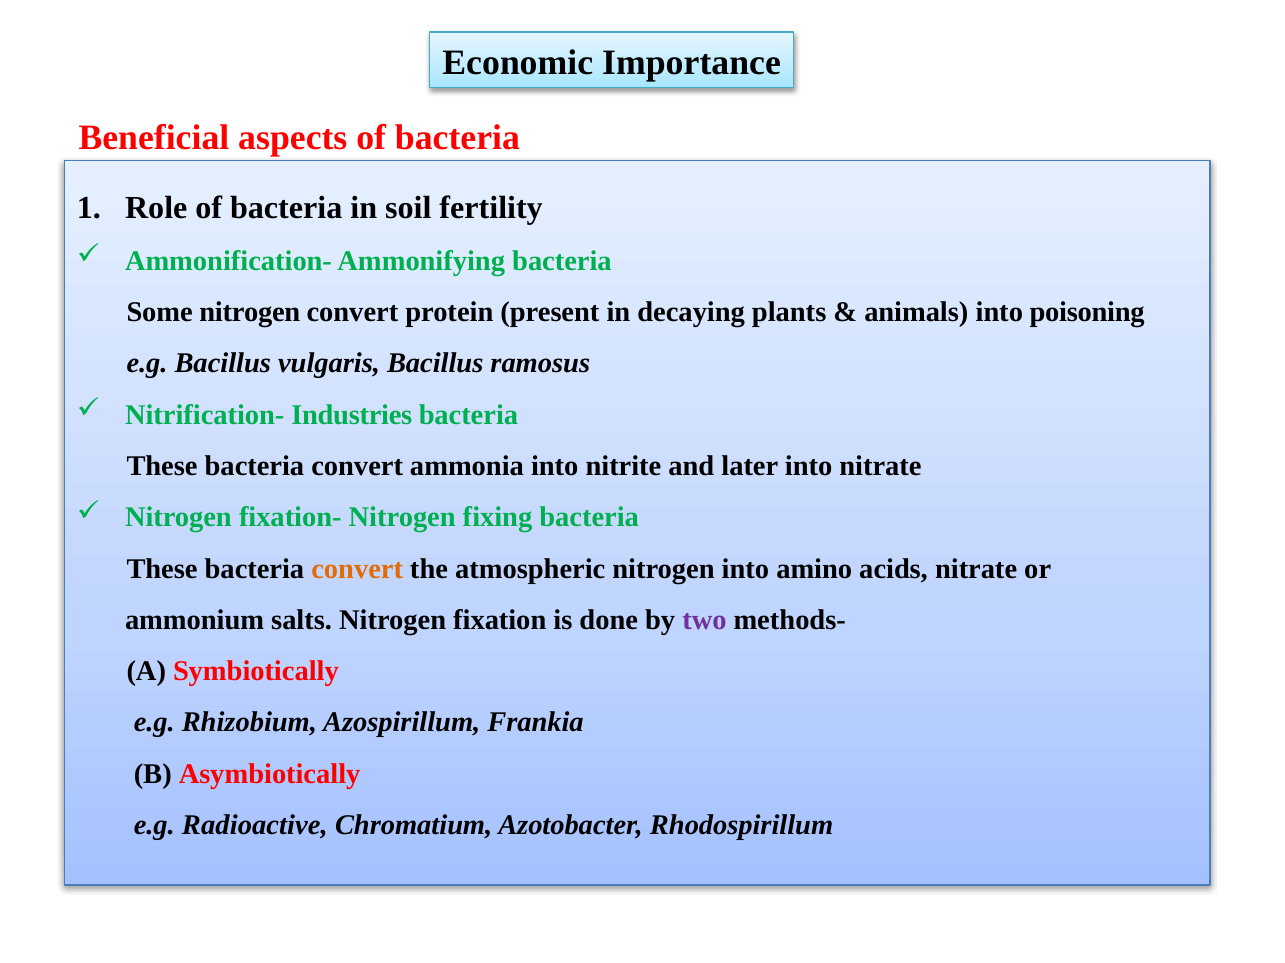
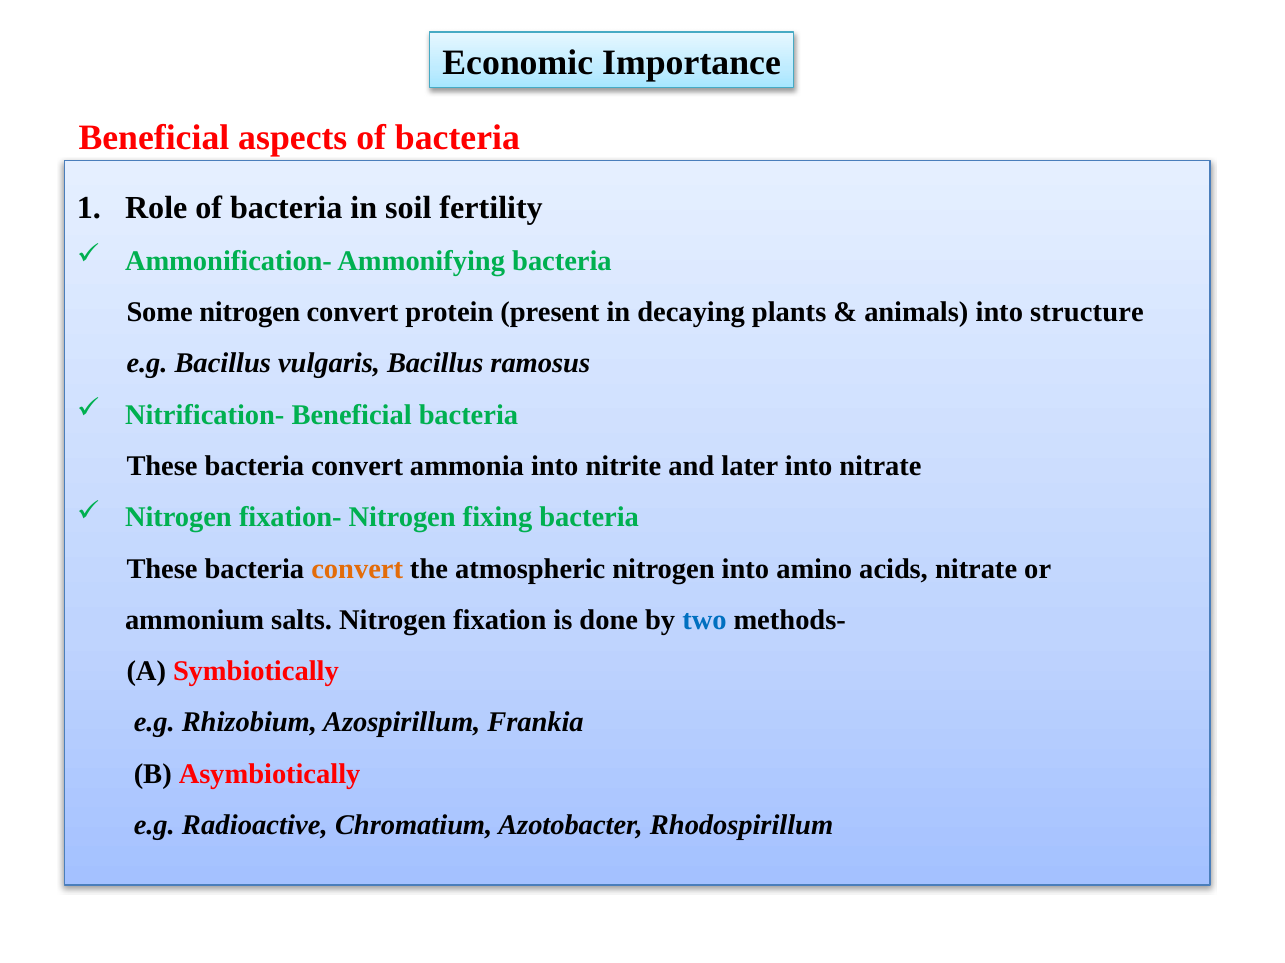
poisoning: poisoning -> structure (1087, 312)
Nitrification- Industries: Industries -> Beneficial (352, 415)
two colour: purple -> blue (704, 620)
